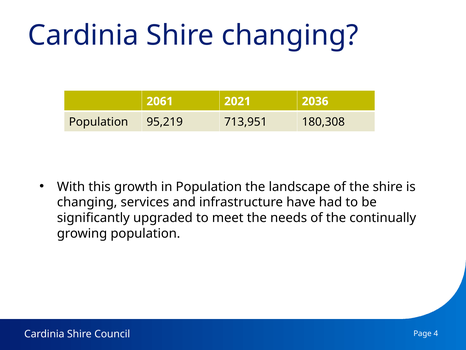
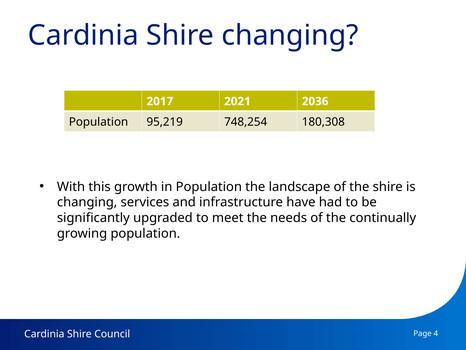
2061: 2061 -> 2017 (160, 101)
713,951: 713,951 -> 748,254 (246, 122)
